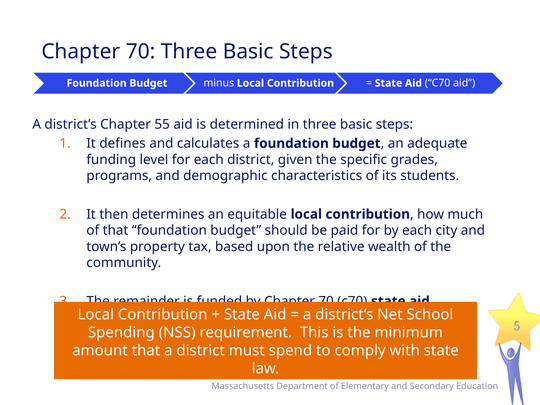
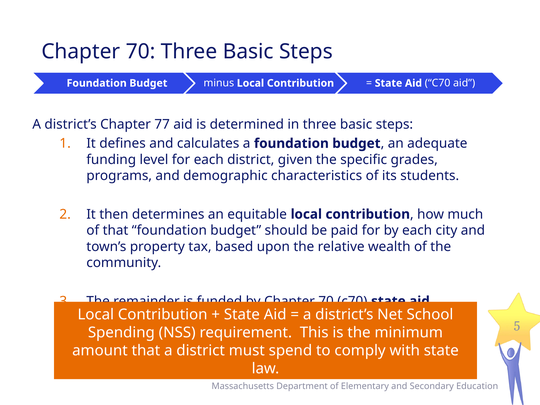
55: 55 -> 77 (162, 124)
